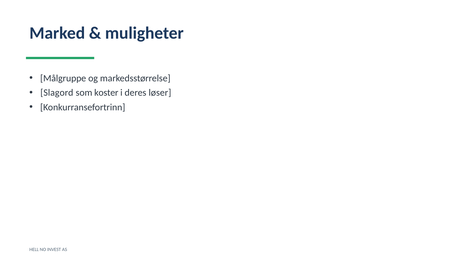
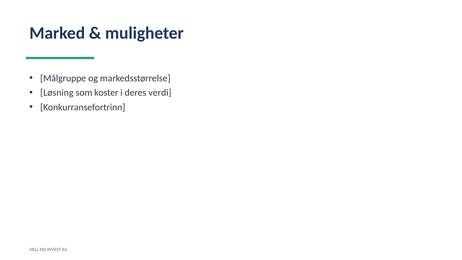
Slagord: Slagord -> Løsning (57, 93)
løser: løser -> verdi (160, 93)
